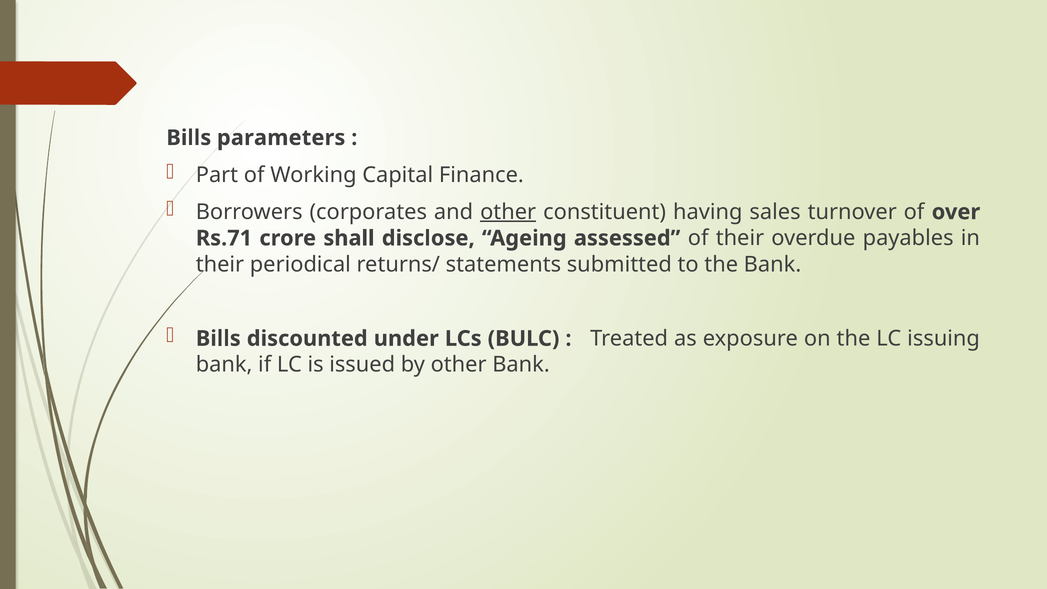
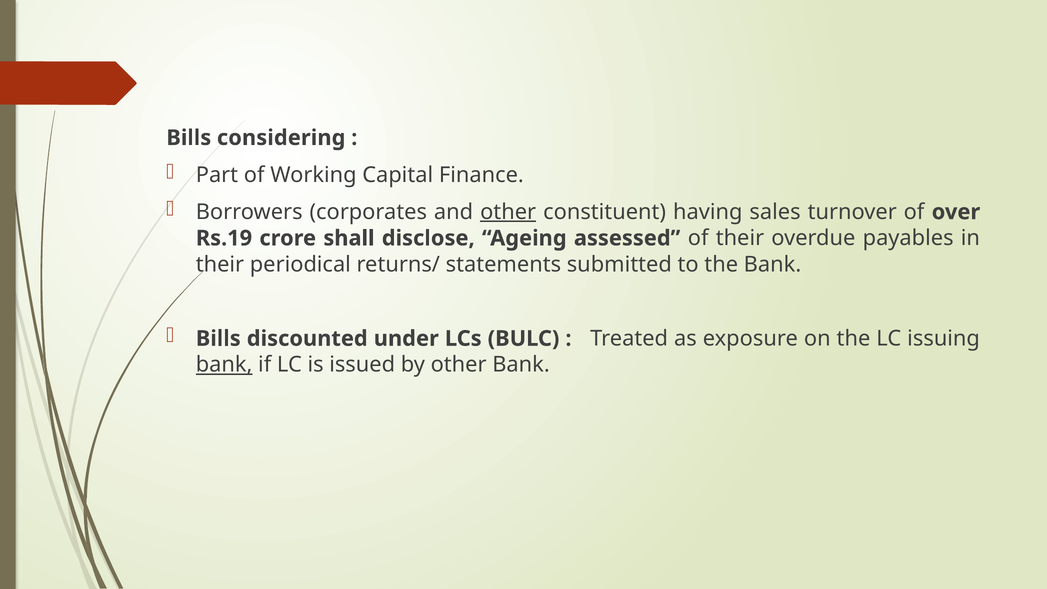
parameters: parameters -> considering (281, 138)
Rs.71: Rs.71 -> Rs.19 (224, 238)
bank underline: none -> present (224, 365)
